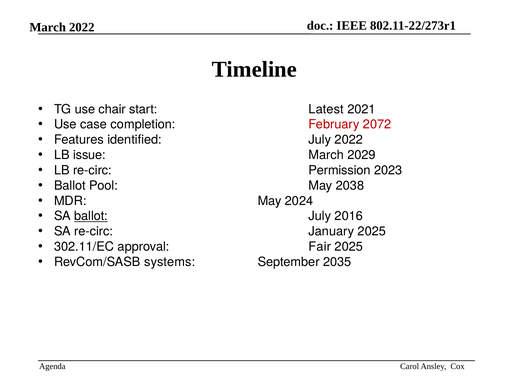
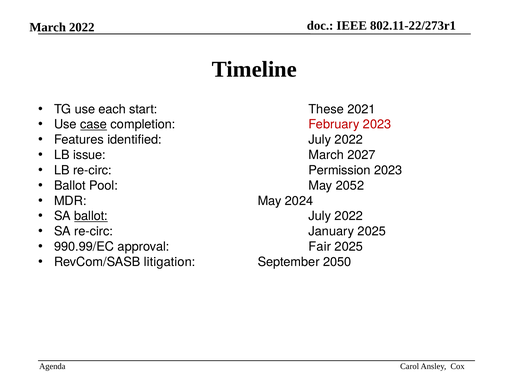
chair: chair -> each (112, 109)
Latest: Latest -> These (326, 109)
case underline: none -> present (94, 124)
February 2072: 2072 -> 2023 (377, 124)
2029: 2029 -> 2027 (361, 155)
2038: 2038 -> 2052 (350, 185)
2016: 2016 -> 2022 (349, 216)
302.11/EC: 302.11/EC -> 990.99/EC (84, 247)
systems: systems -> litigation (170, 262)
2035: 2035 -> 2050 (337, 262)
